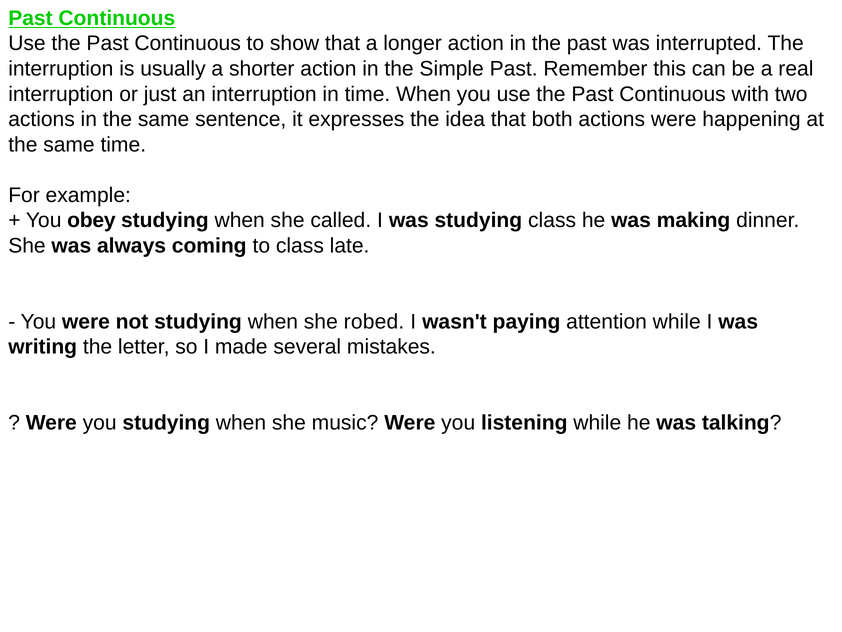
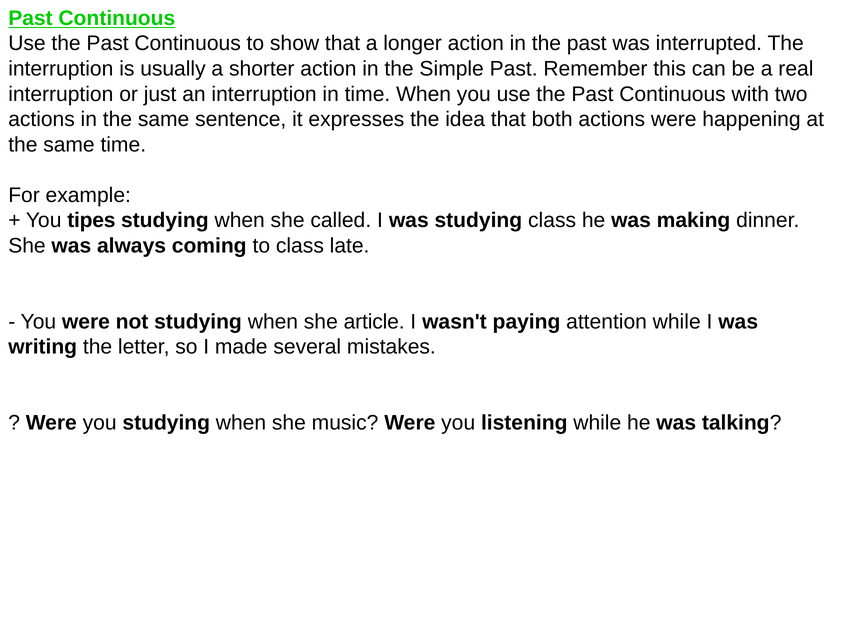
obey: obey -> tipes (91, 220)
robed: robed -> article (374, 321)
